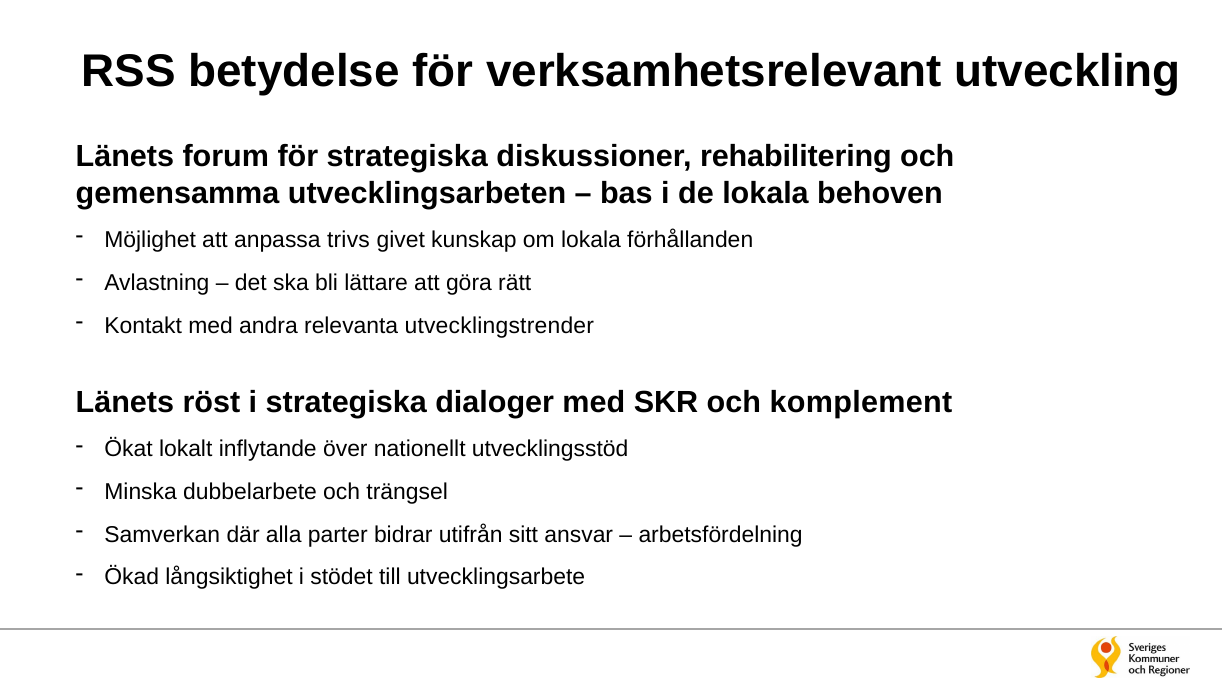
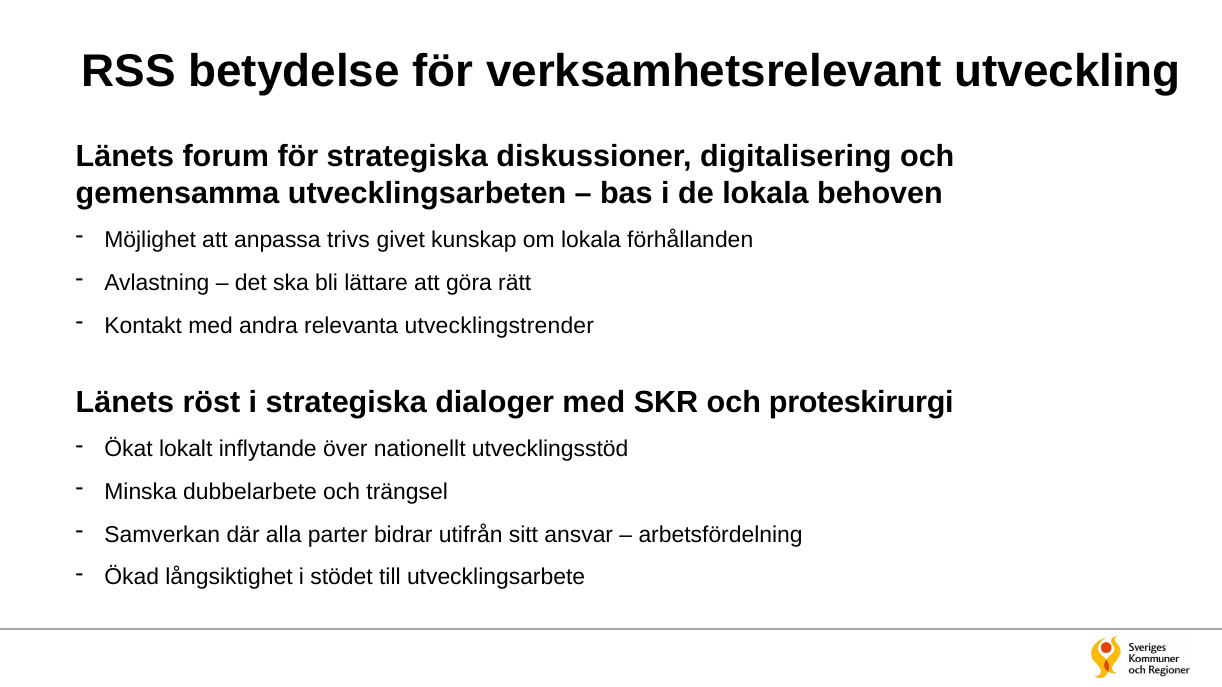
rehabilitering: rehabilitering -> digitalisering (796, 157)
komplement: komplement -> proteskirurgi (861, 403)
